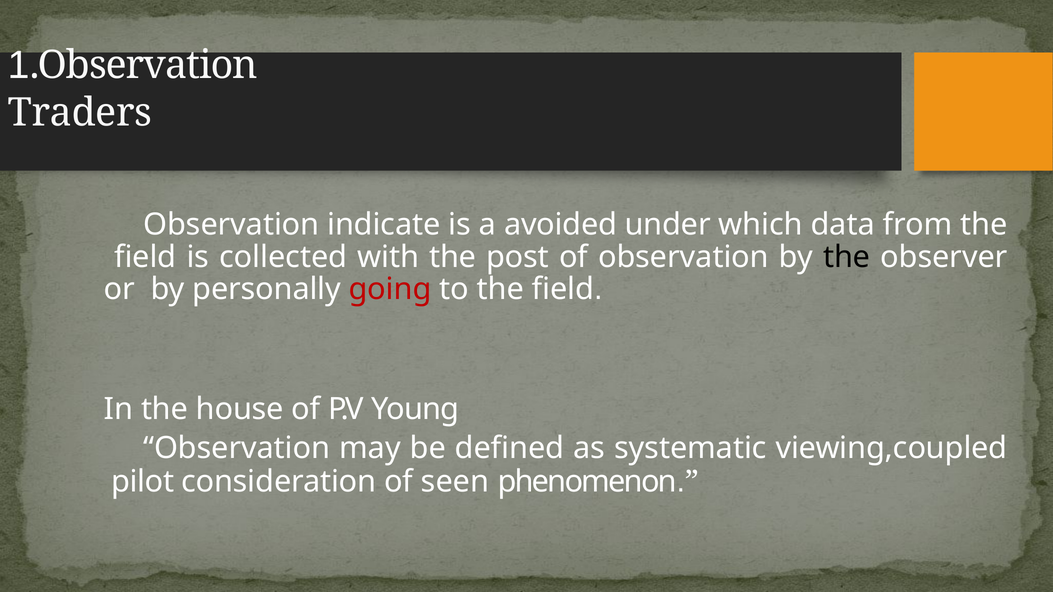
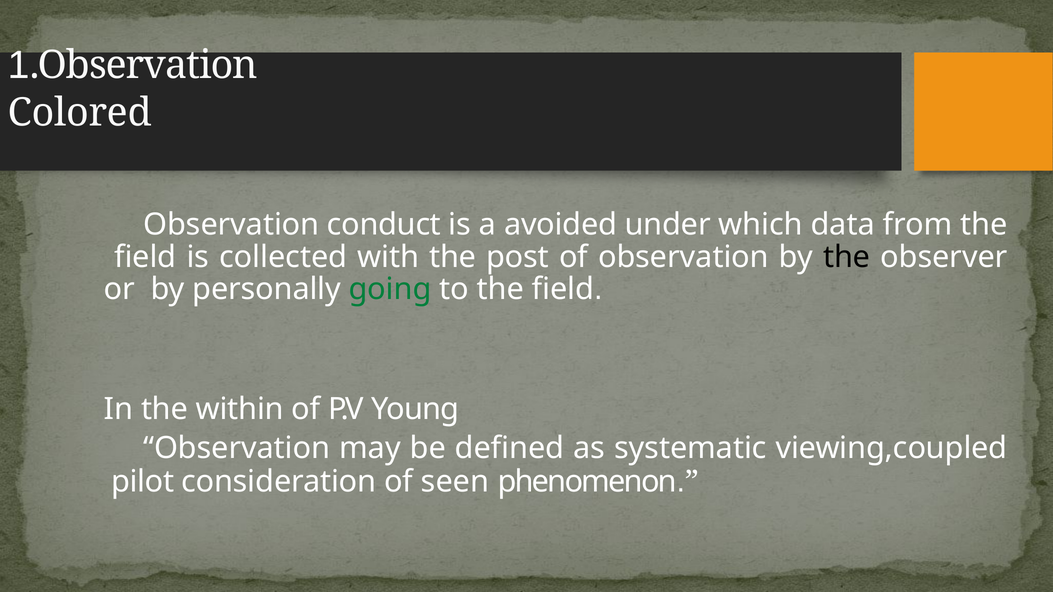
Traders: Traders -> Colored (80, 113)
indicate: indicate -> conduct (384, 225)
going colour: red -> green (390, 289)
house: house -> within (240, 409)
